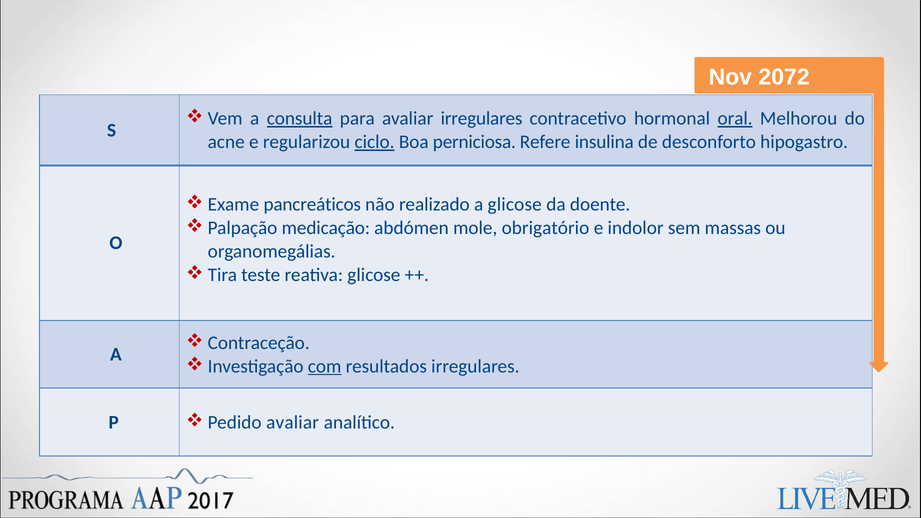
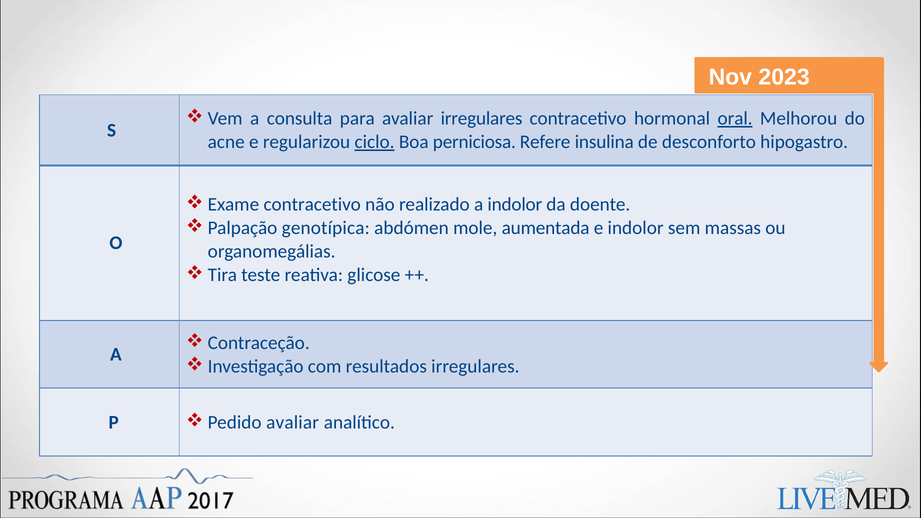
2072: 2072 -> 2023 (784, 77)
consulta underline: present -> none (300, 119)
pancreáticos: pancreáticos -> contracetivo (312, 204)
a glicose: glicose -> indolor (515, 204)
medicação: medicação -> genotípica (326, 228)
obrigatório: obrigatório -> aumentada (546, 228)
com underline: present -> none (325, 366)
